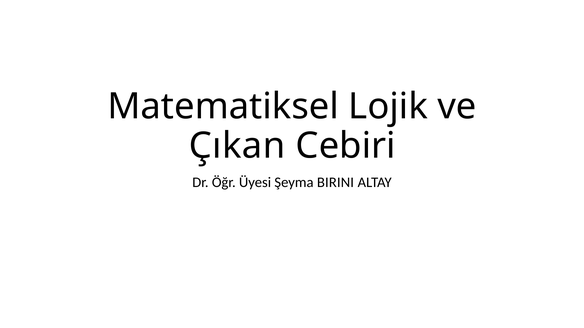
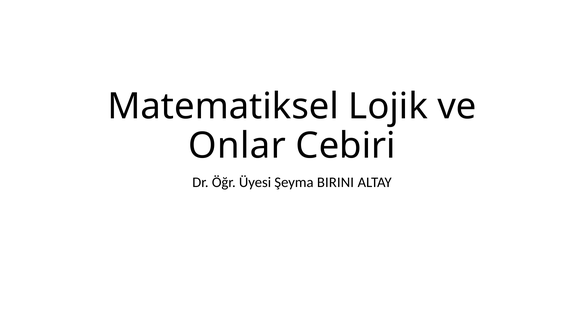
Çıkan: Çıkan -> Onlar (237, 146)
